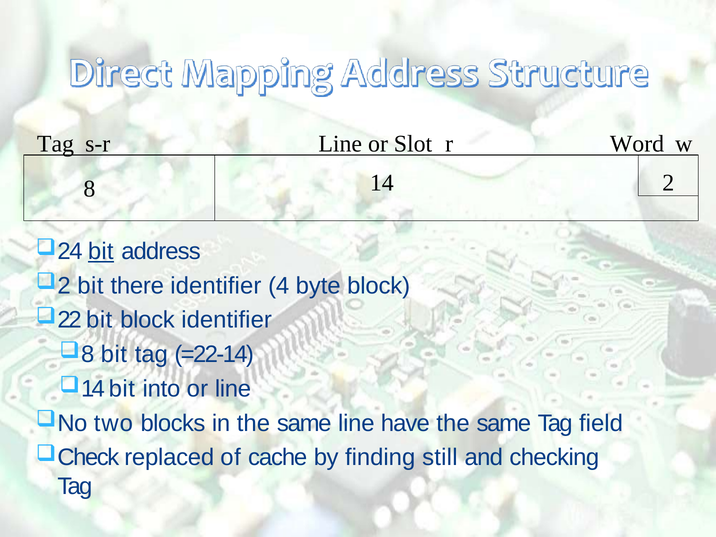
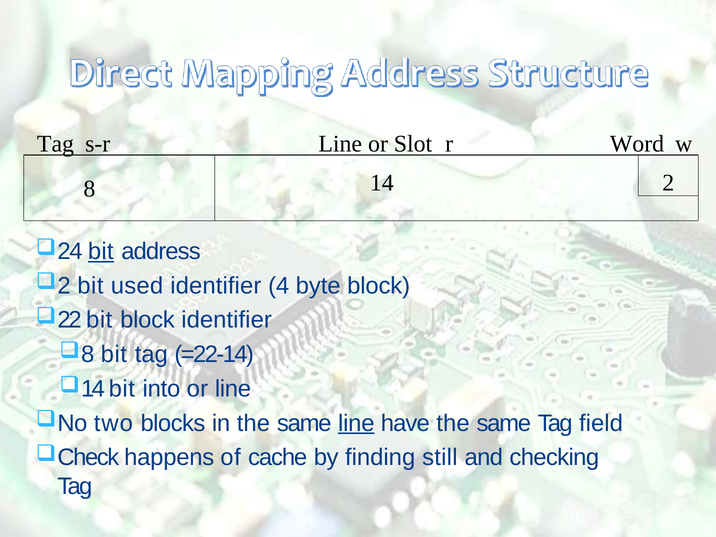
there: there -> used (137, 286)
line underline: none -> present (356, 423)
replaced: replaced -> happens (169, 458)
